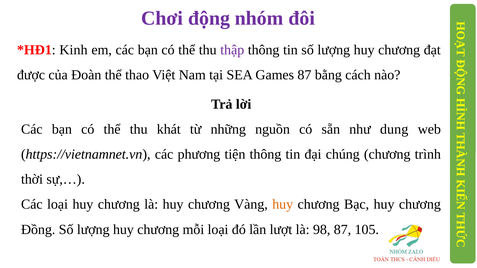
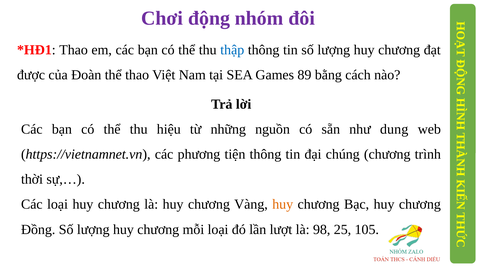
Kinh: Kinh -> Thao (74, 50)
thập colour: purple -> blue (232, 50)
Games 87: 87 -> 89 (304, 75)
khát: khát -> hiệu (169, 129)
98 87: 87 -> 25 (342, 230)
